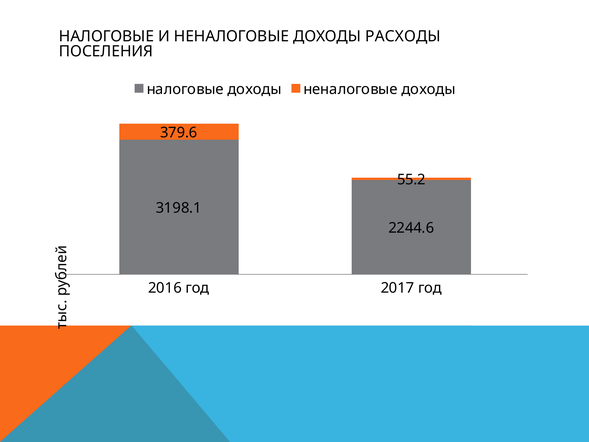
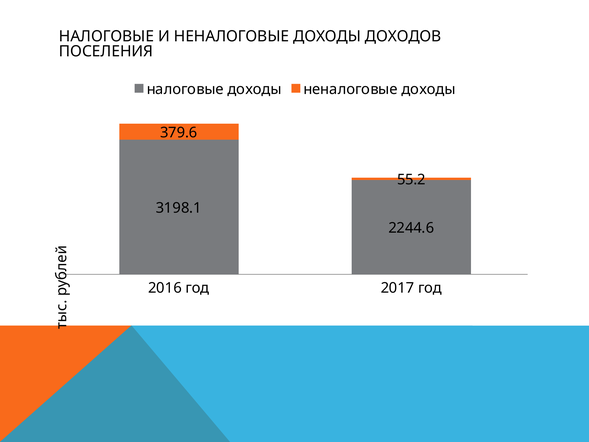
РАСХОДЫ: РАСХОДЫ -> ДОХОДОВ (403, 36)
